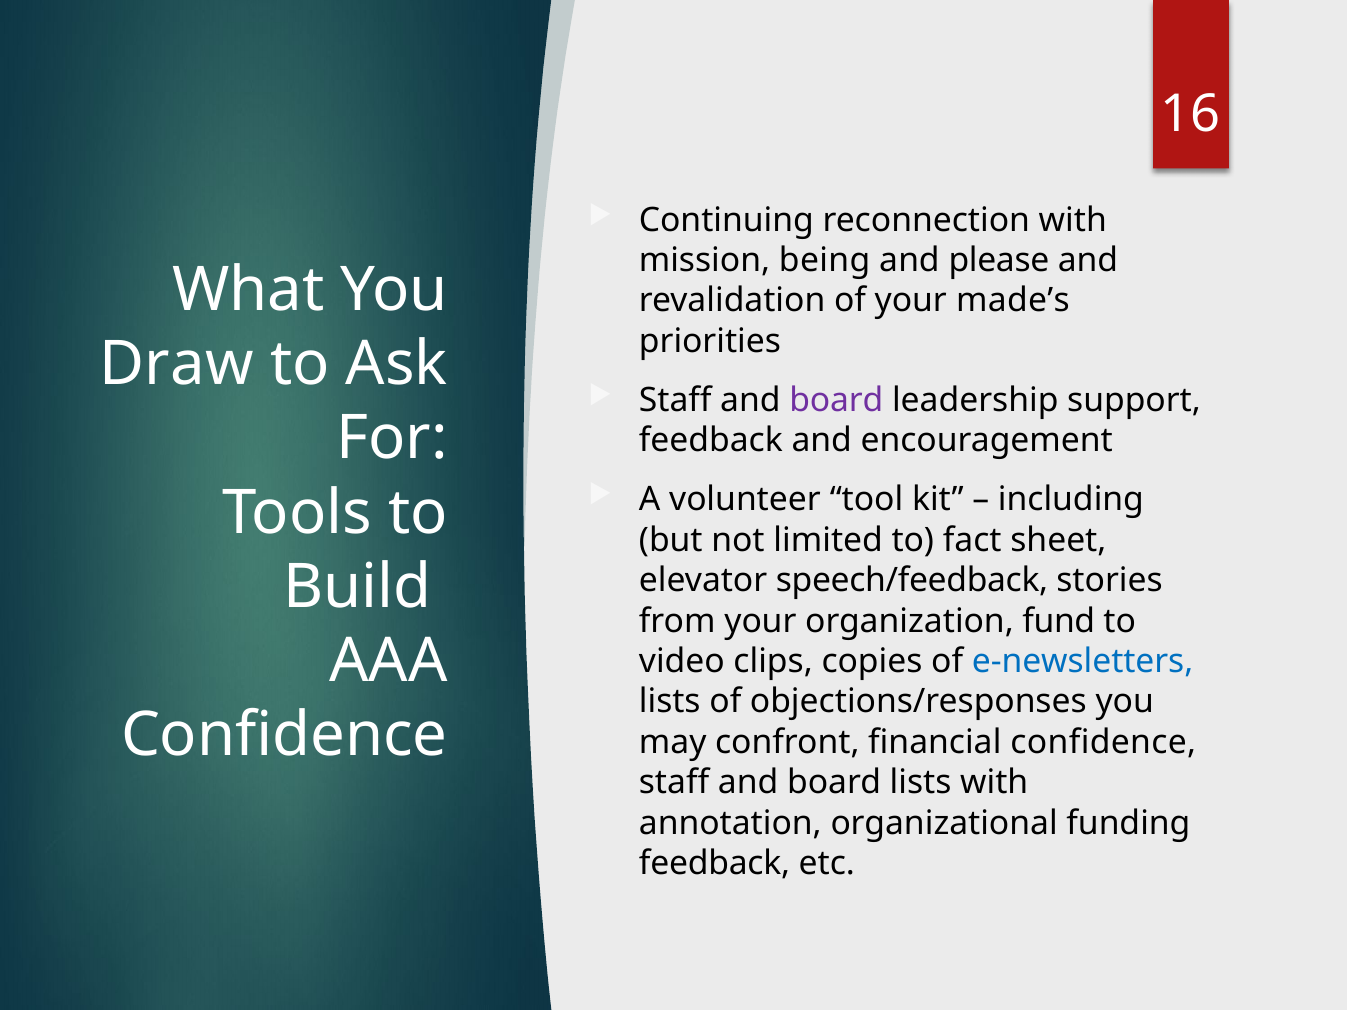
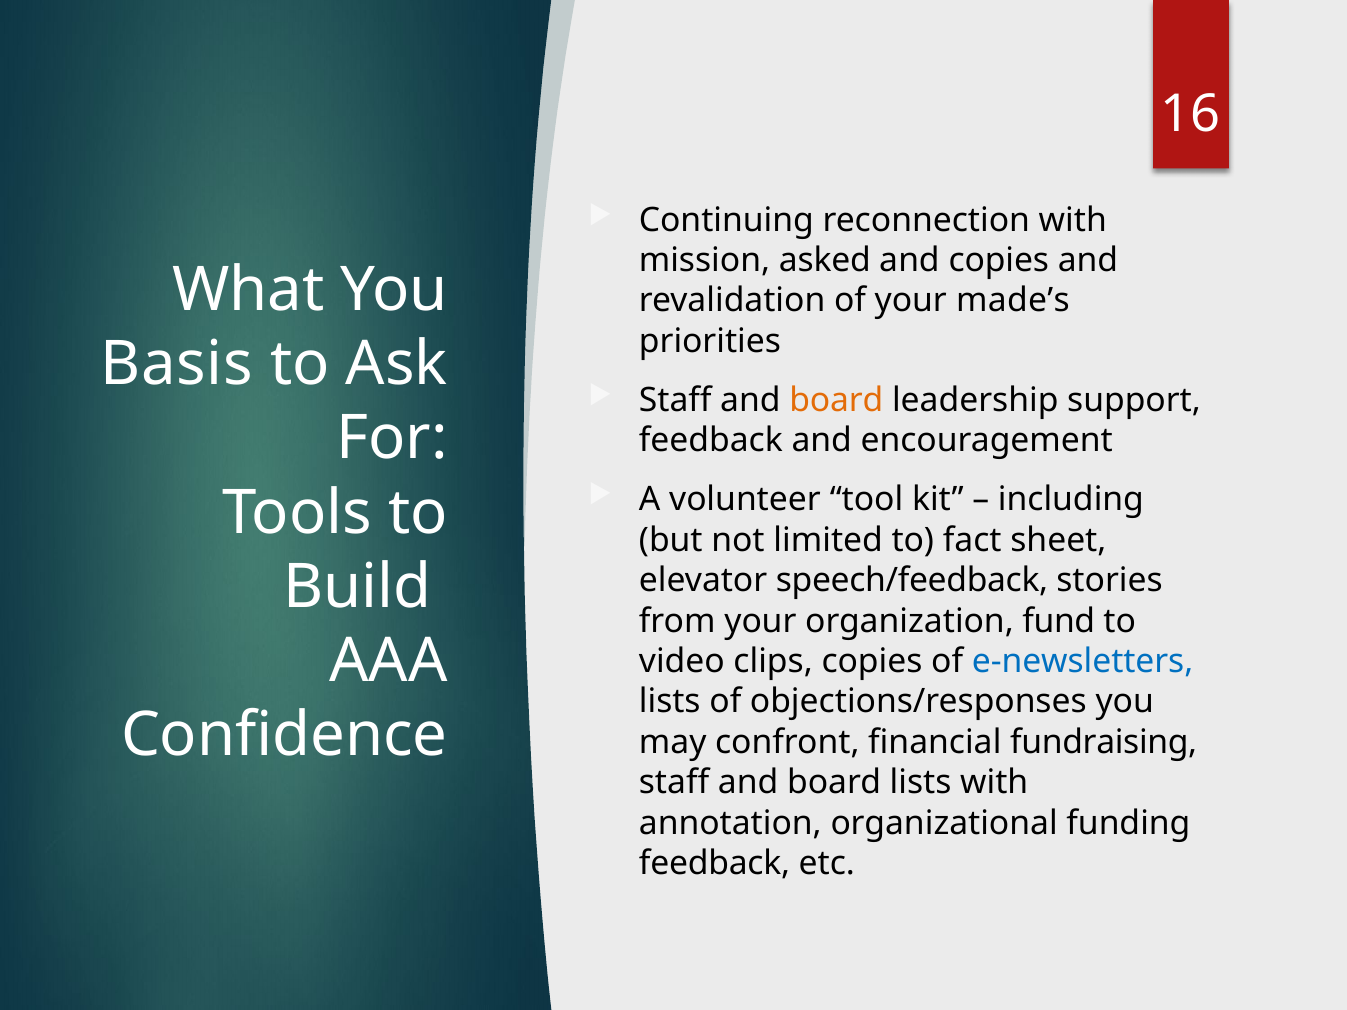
being: being -> asked (825, 261)
and please: please -> copies (999, 261)
Draw: Draw -> Basis (177, 365)
board colour: purple -> orange (836, 400)
financial confidence: confidence -> fundraising (1104, 742)
